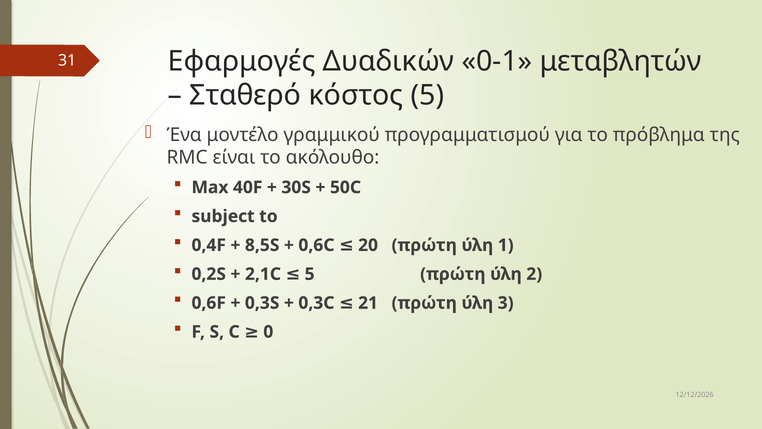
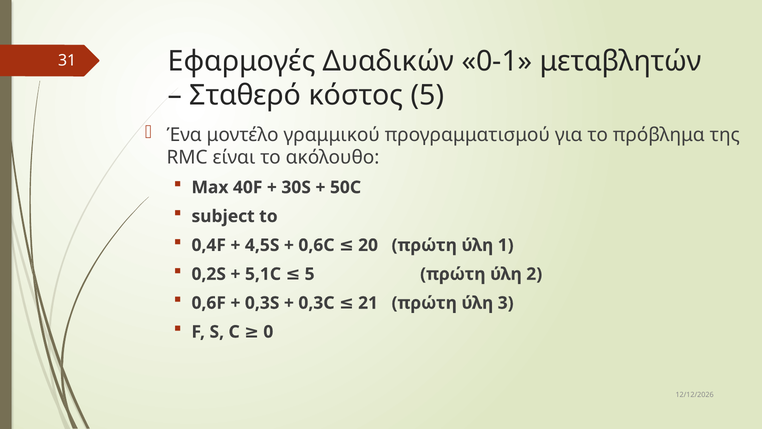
8,5S: 8,5S -> 4,5S (262, 245)
2,1C: 2,1C -> 5,1C (263, 274)
